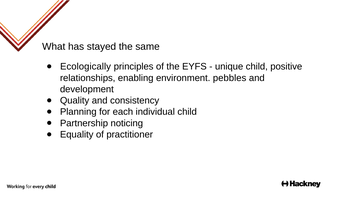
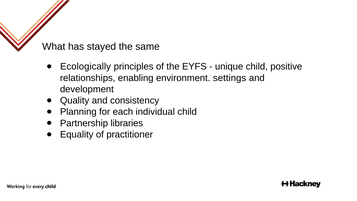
pebbles: pebbles -> settings (230, 78)
noticing: noticing -> libraries (127, 123)
